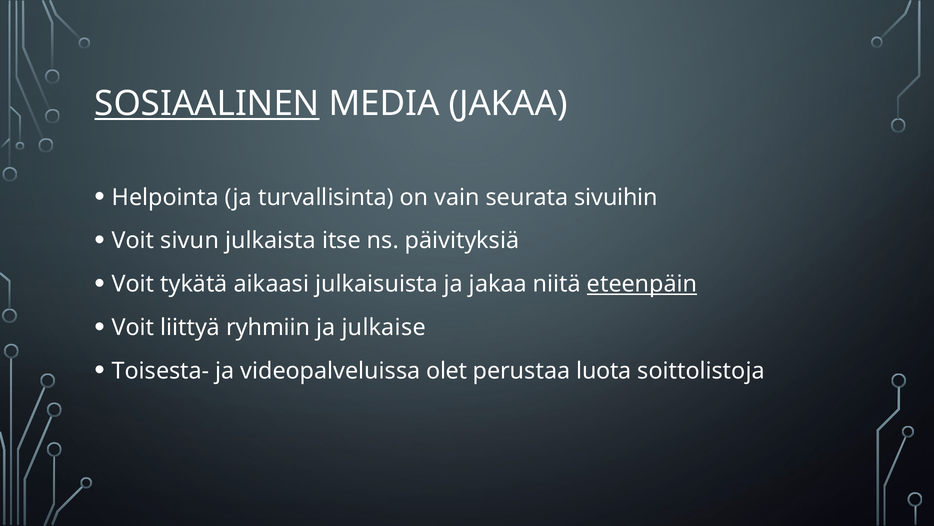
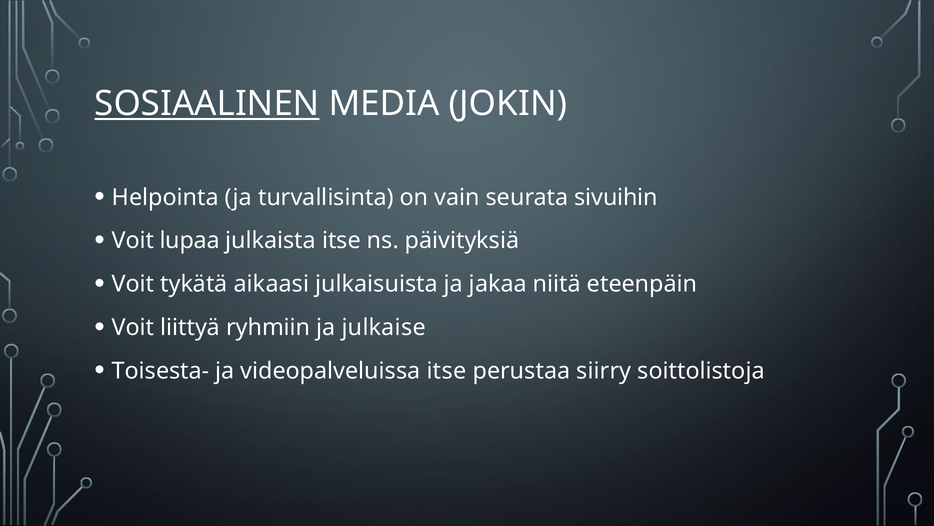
MEDIA JAKAA: JAKAA -> JOKIN (508, 104)
sivun: sivun -> lupaa (190, 240)
eteenpäin underline: present -> none (642, 284)
videopalveluissa olet: olet -> itse (446, 371)
luota: luota -> siirry (604, 371)
